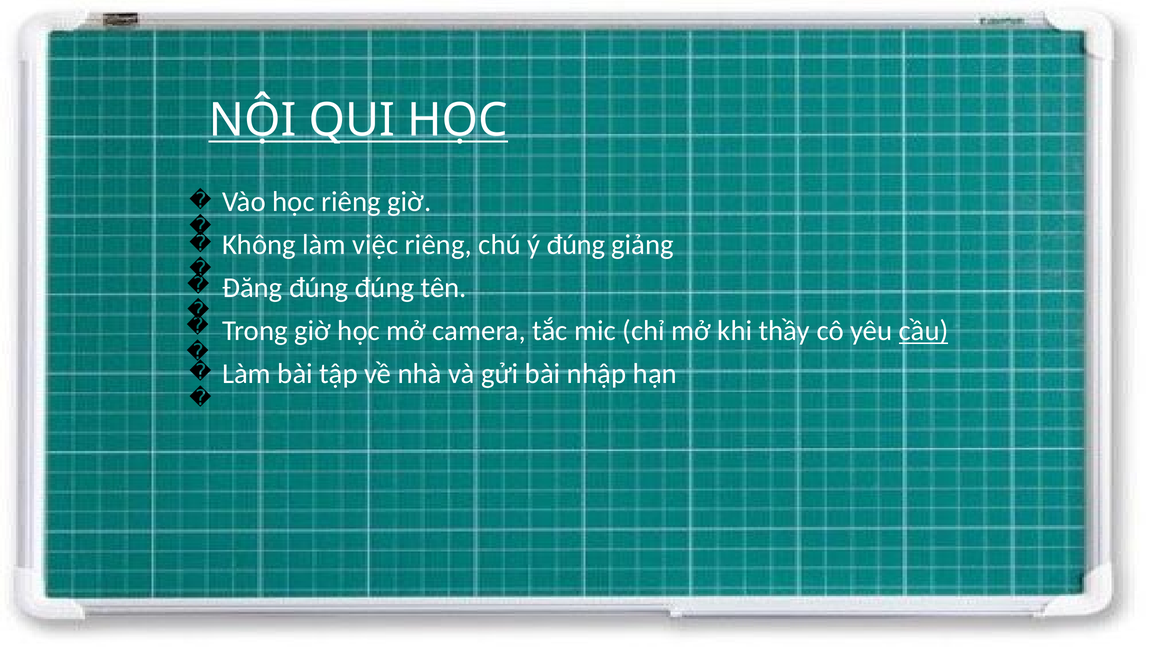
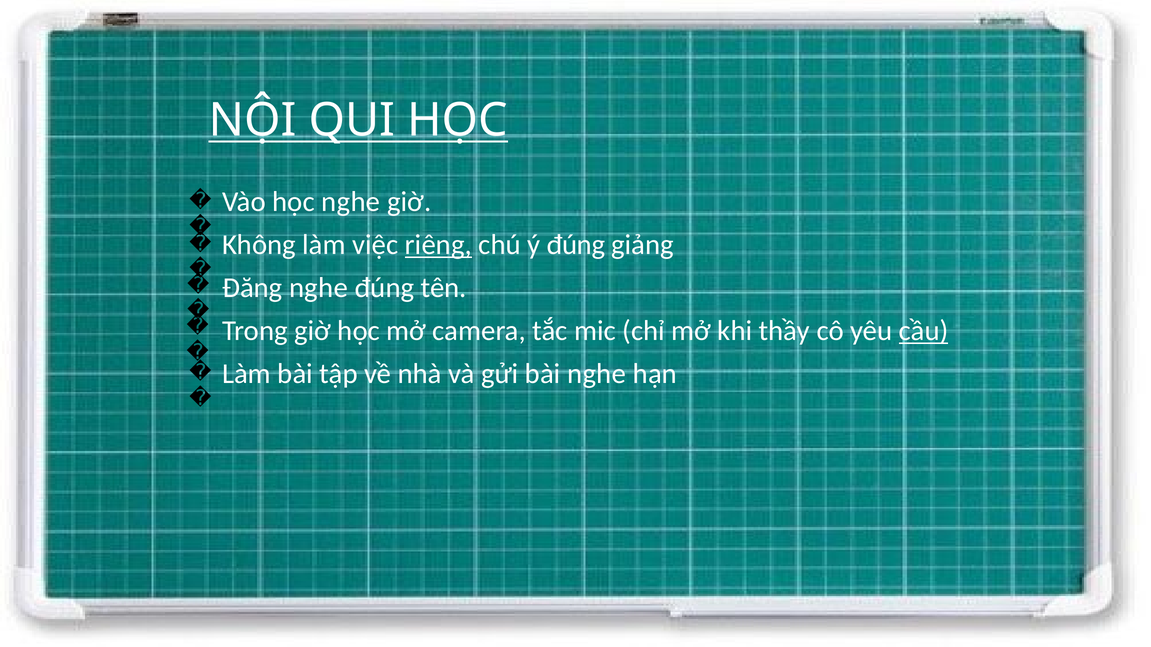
học riêng: riêng -> nghe (351, 202)
riêng underline: none -> present (438, 245)
Đăng đúng: đúng -> nghe (318, 288)
bài nhập: nhập -> nghe (597, 374)
